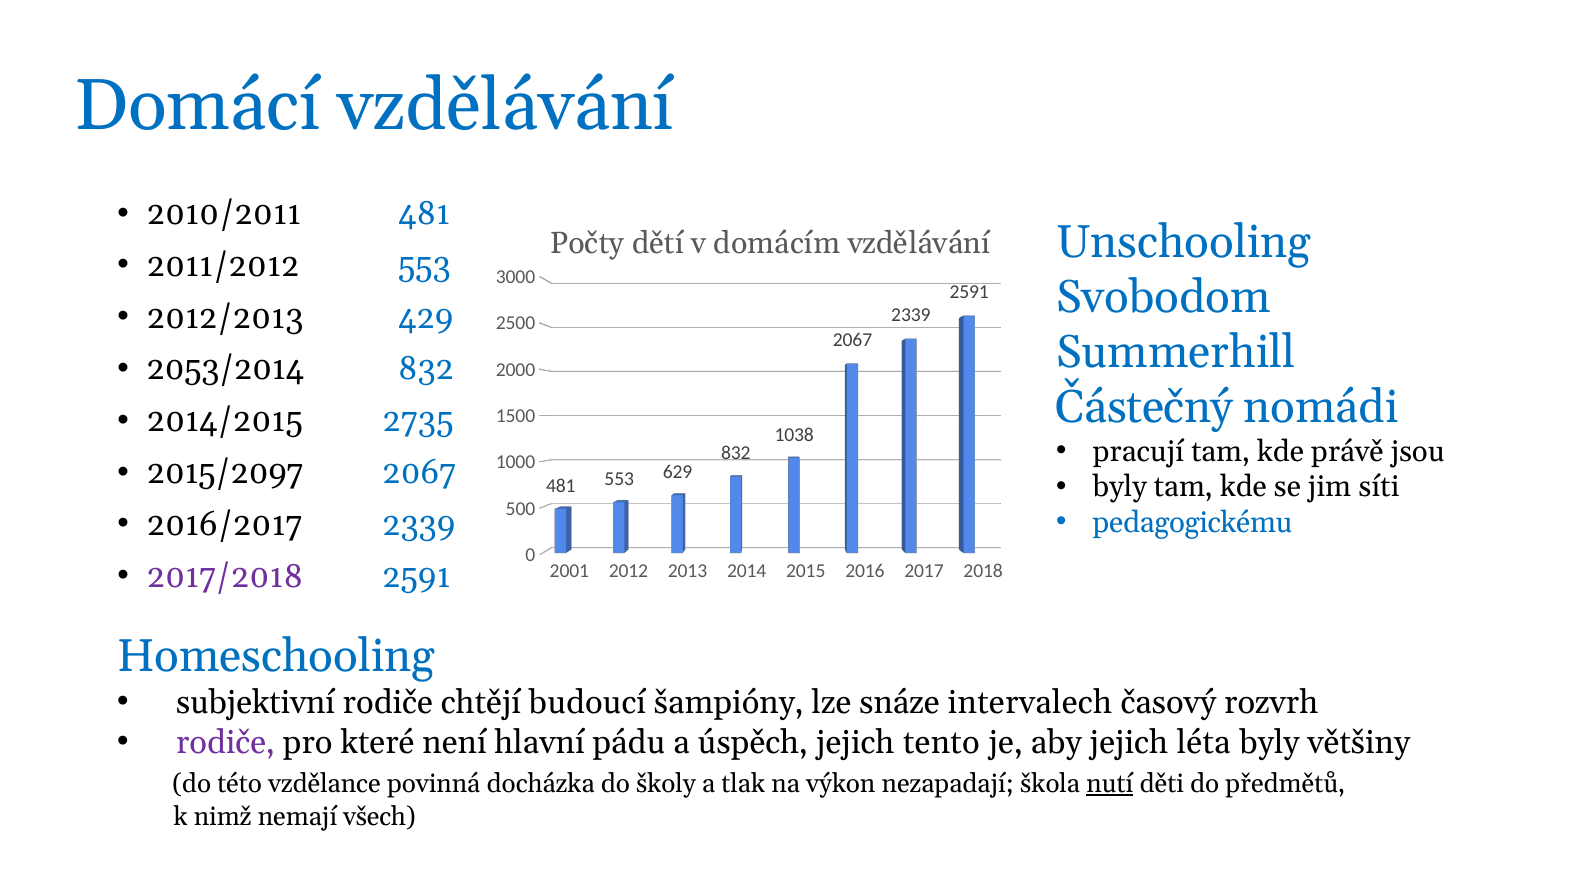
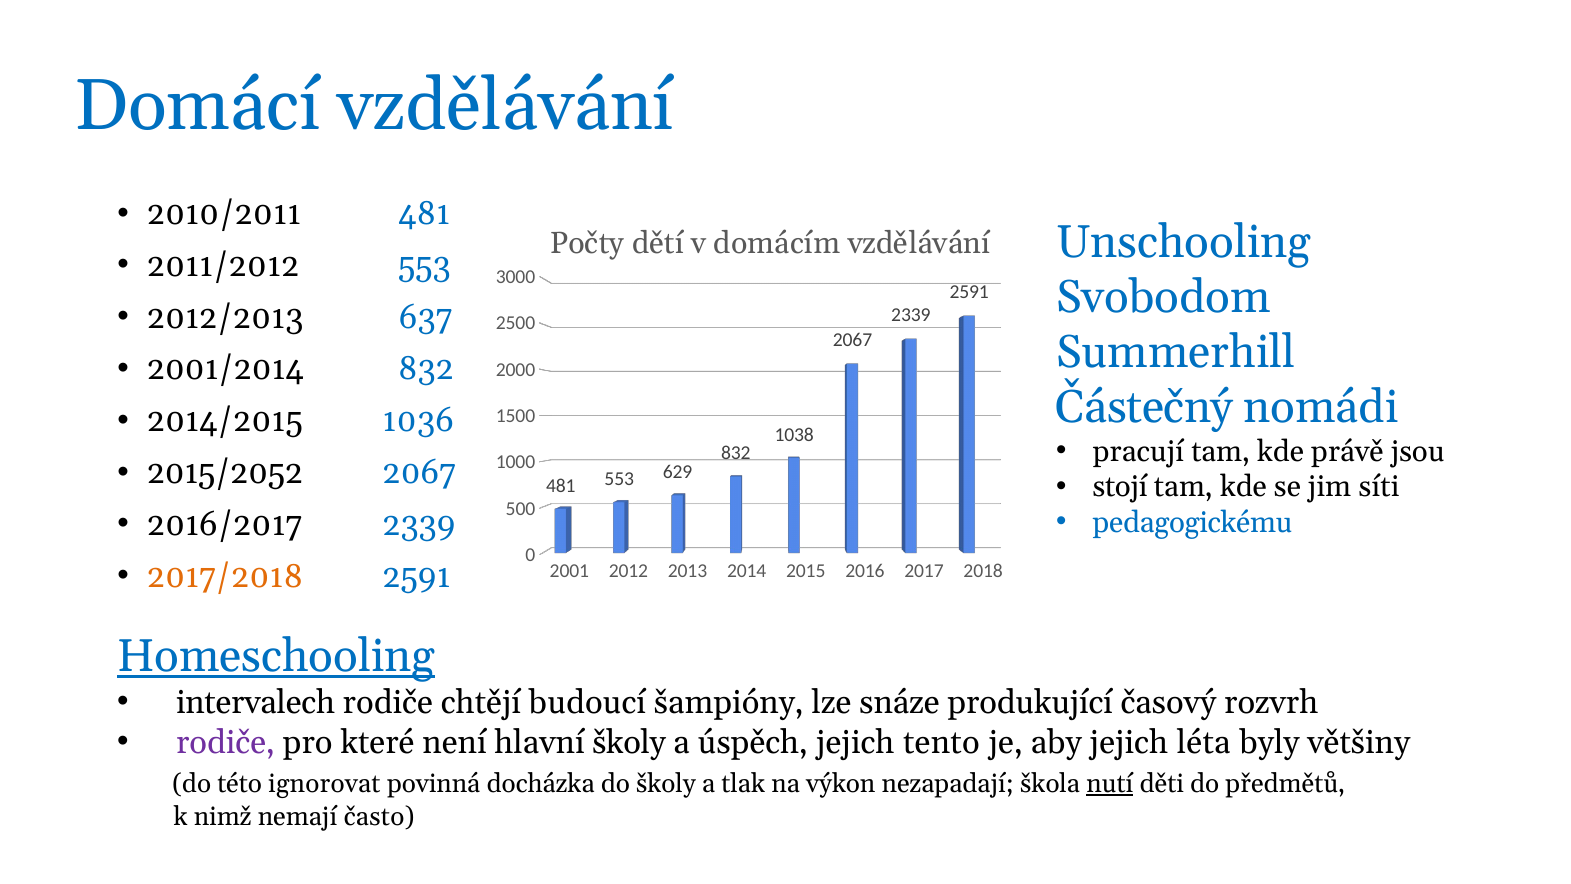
429: 429 -> 637 (426, 317)
2053/2014: 2053/2014 -> 2001/2014 (225, 369)
2735: 2735 -> 1036 (418, 421)
2015/2097: 2015/2097 -> 2015/2052 (225, 473)
byly: byly -> stojí (1120, 487)
2017/2018 colour: purple -> orange (225, 576)
Homeschooling underline: none -> present (276, 657)
subjektivní: subjektivní -> intervalech (256, 703)
intervalech: intervalech -> produkující (1030, 703)
hlavní pádu: pádu -> školy (629, 742)
vzdělance: vzdělance -> ignorovat (324, 784)
všech: všech -> často (379, 816)
